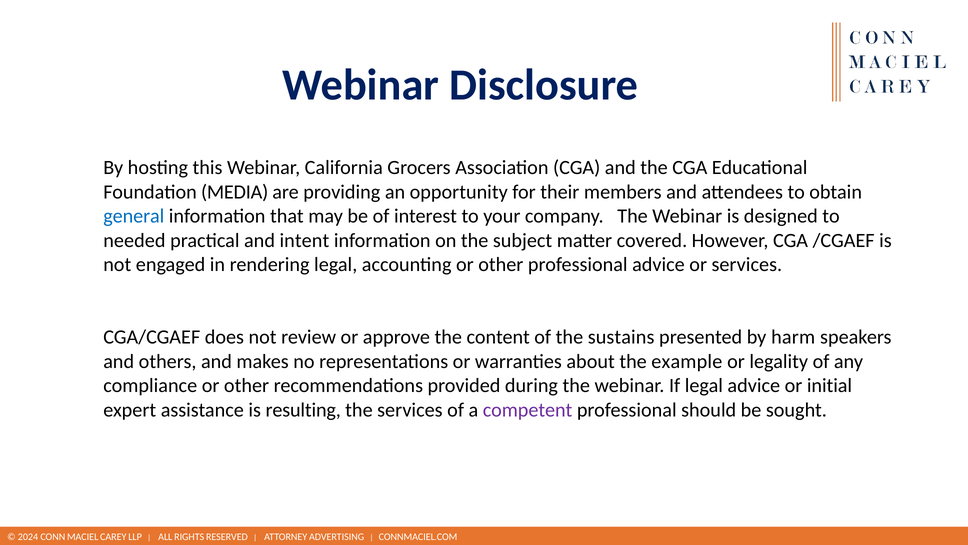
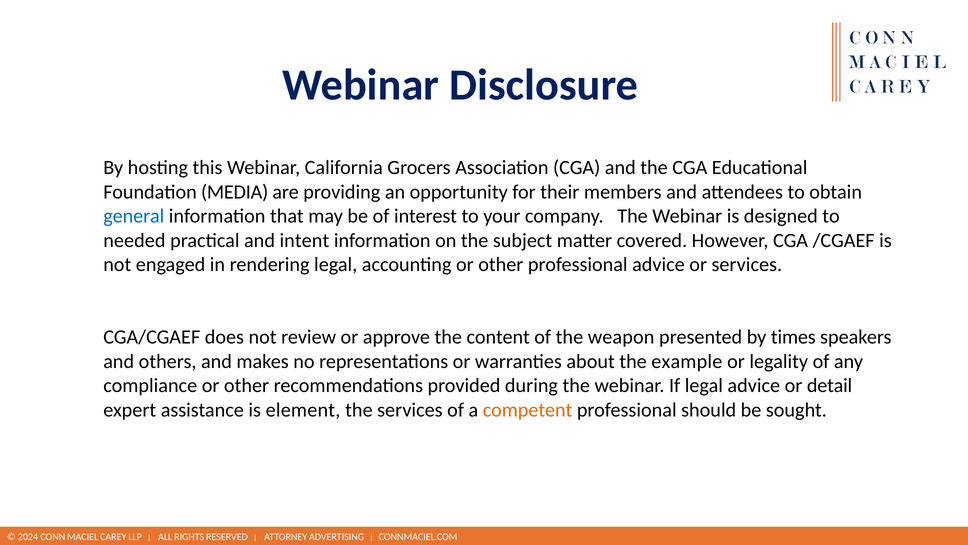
sustains: sustains -> weapon (621, 337)
harm: harm -> times (793, 337)
initial: initial -> detail (830, 385)
resulting: resulting -> element (303, 410)
competent colour: purple -> orange (528, 410)
